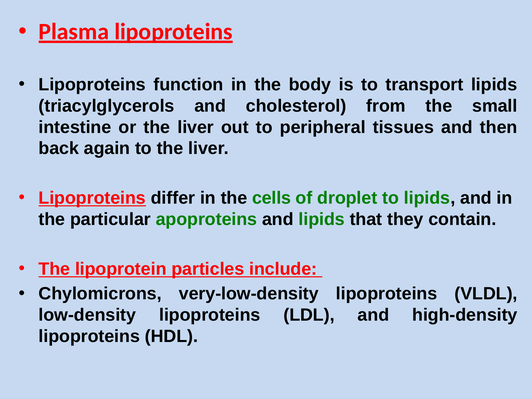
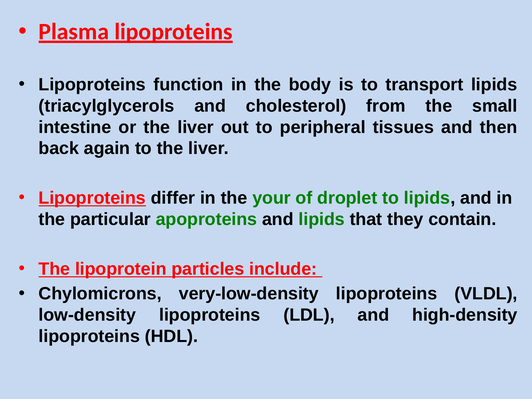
cells: cells -> your (272, 198)
